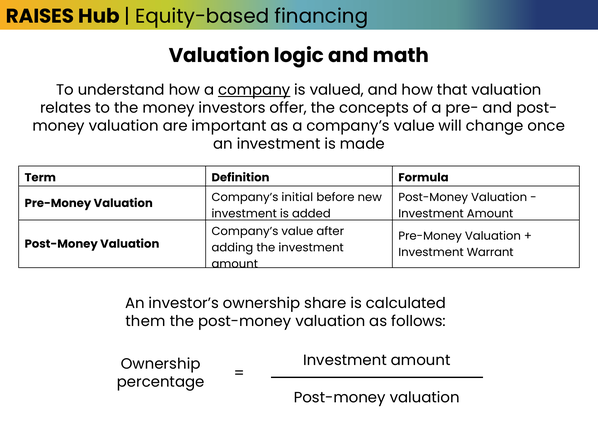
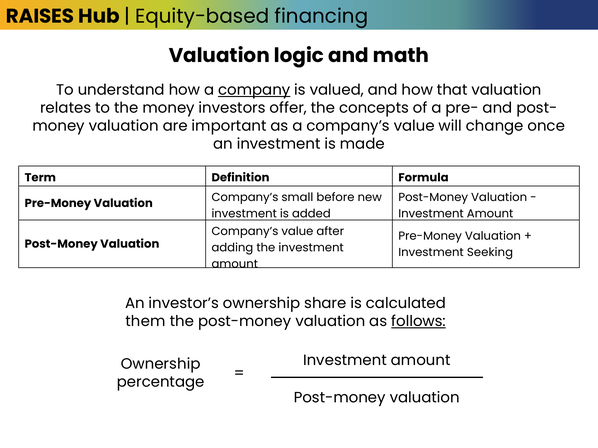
initial: initial -> small (297, 198)
Warrant: Warrant -> Seeking (490, 253)
follows underline: none -> present (418, 322)
